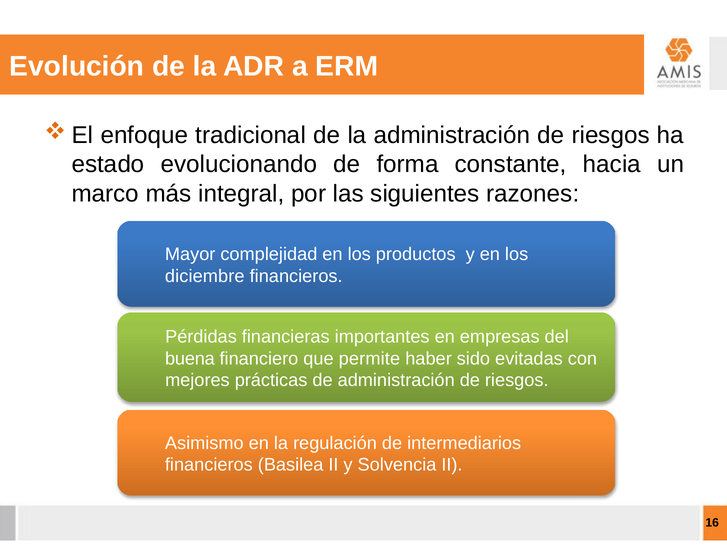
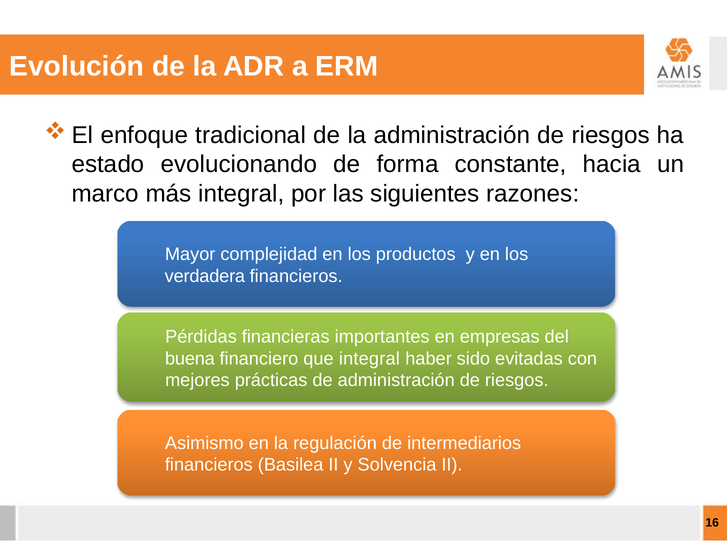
diciembre: diciembre -> verdadera (205, 276)
que permite: permite -> integral (369, 359)
